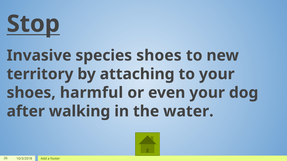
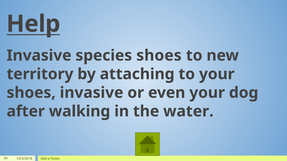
Stop: Stop -> Help (33, 24)
shoes harmful: harmful -> invasive (92, 93)
